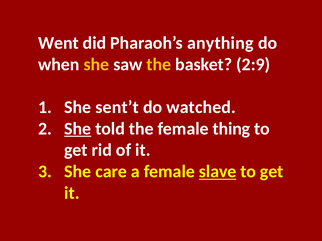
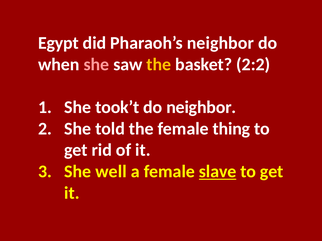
Went: Went -> Egypt (58, 43)
Pharaoh’s anything: anything -> neighbor (220, 43)
she colour: yellow -> pink (96, 65)
2:9: 2:9 -> 2:2 (253, 65)
sent’t: sent’t -> took’t (117, 107)
do watched: watched -> neighbor (201, 107)
She underline: present -> none (78, 129)
care: care -> well (111, 172)
